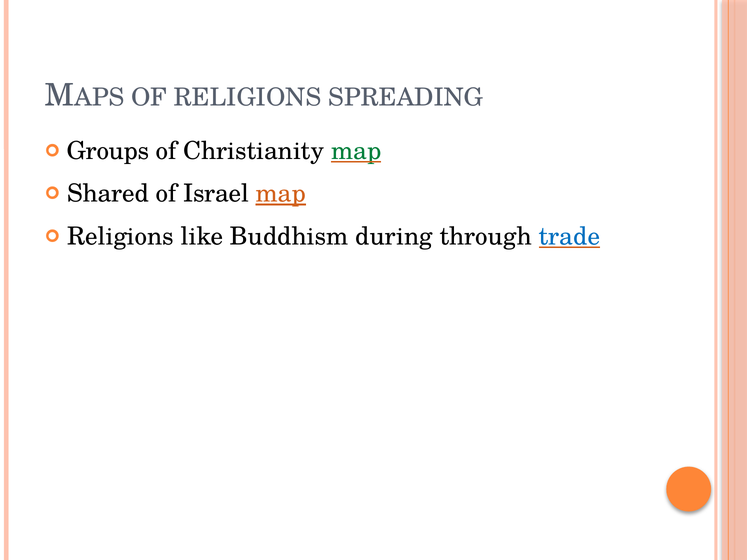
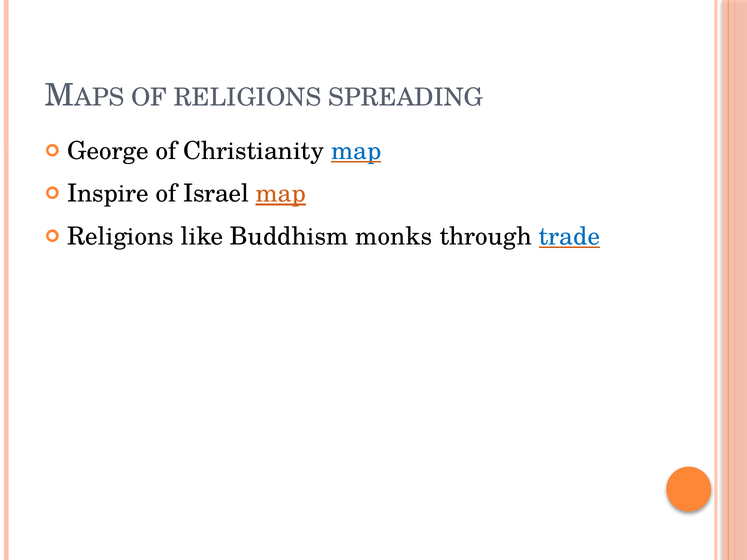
Groups: Groups -> George (108, 151)
map colour: green -> blue (356, 151)
Shared: Shared -> Inspire (108, 194)
during: during -> monks (394, 236)
